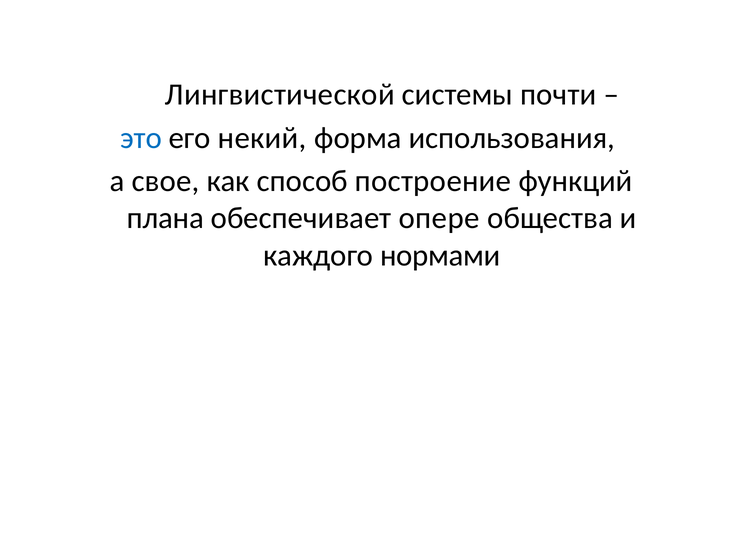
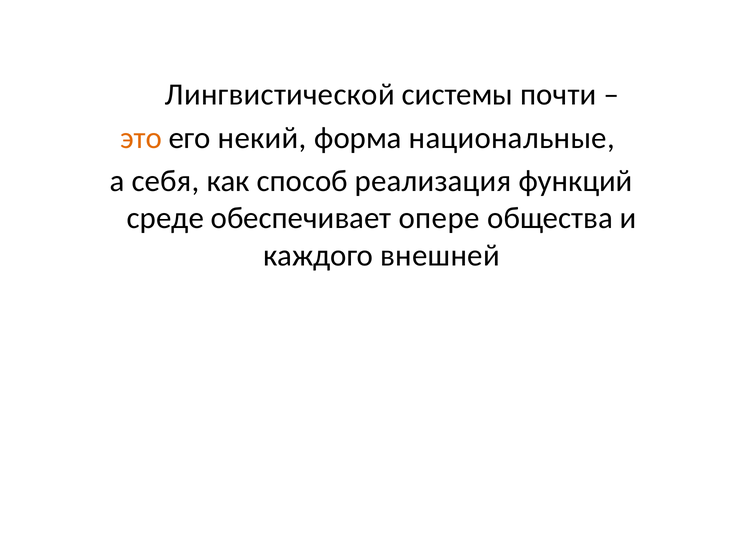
это colour: blue -> orange (141, 138)
использования: использования -> национальные (512, 138)
свое: свое -> себя (166, 181)
построение: построение -> реализация (433, 181)
плана: плана -> среде (165, 219)
нормами: нормами -> внешней (440, 256)
